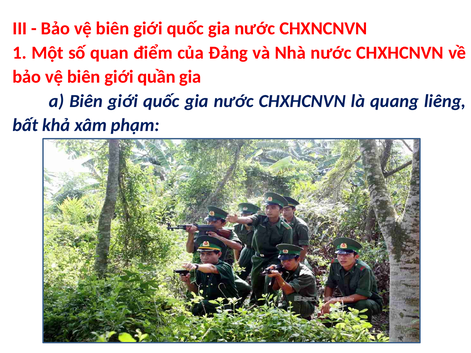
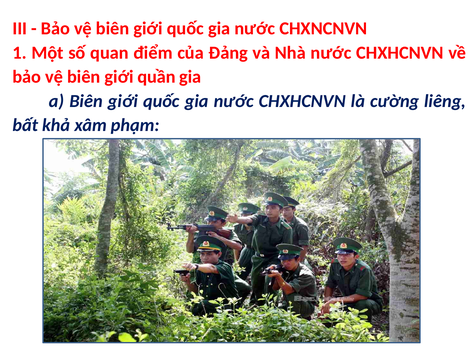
quang: quang -> cường (395, 101)
